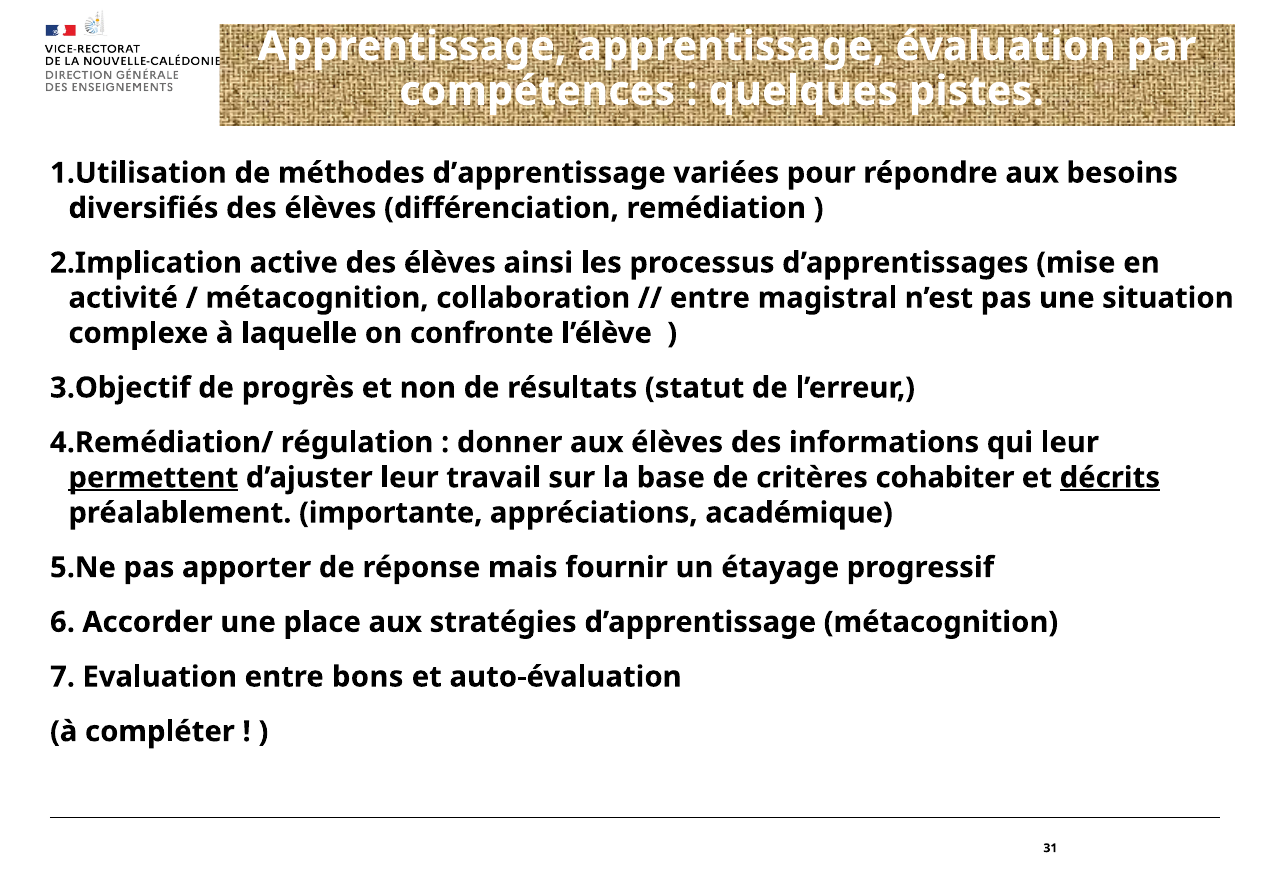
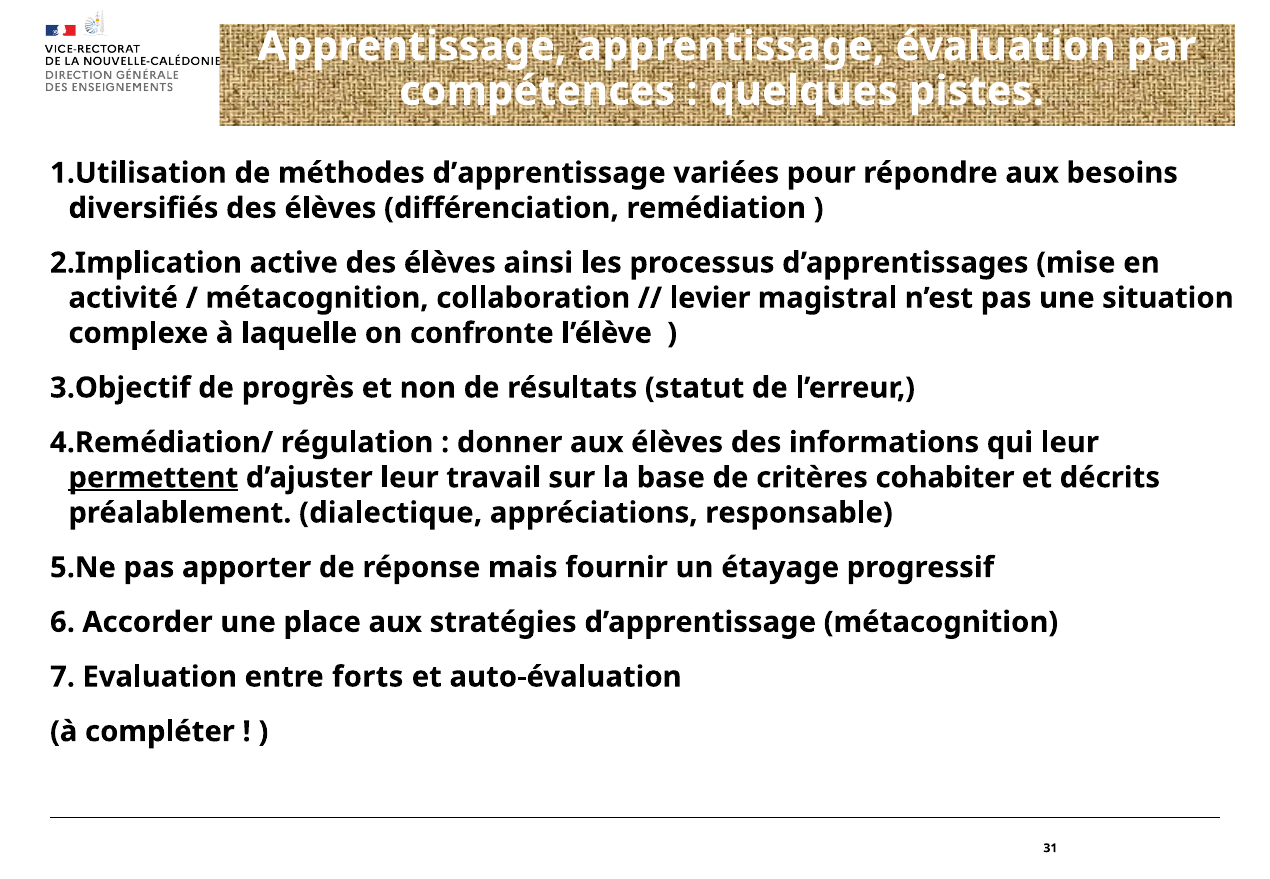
entre: entre -> levier (710, 298)
décrits underline: present -> none (1110, 478)
importante: importante -> dialectique (391, 513)
académique: académique -> responsable (799, 513)
bons: bons -> forts (368, 677)
